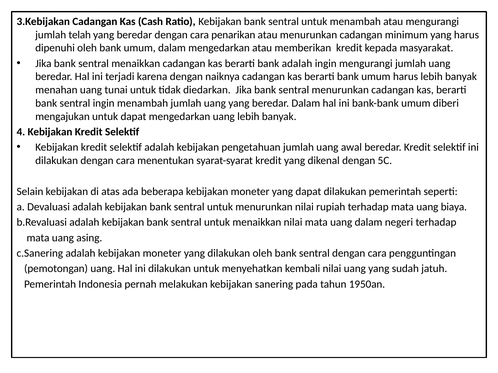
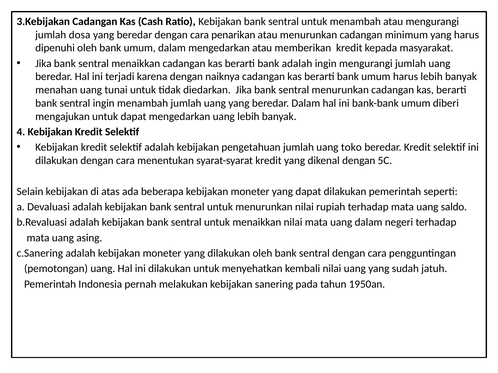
telah: telah -> dosa (80, 35)
awal: awal -> toko (351, 147)
biaya: biaya -> saldo (454, 207)
